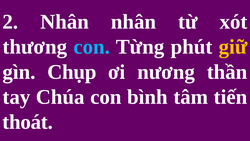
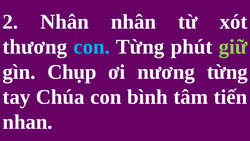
giữ colour: yellow -> light green (233, 47)
nương thần: thần -> từng (227, 72)
thoát: thoát -> nhan (28, 122)
